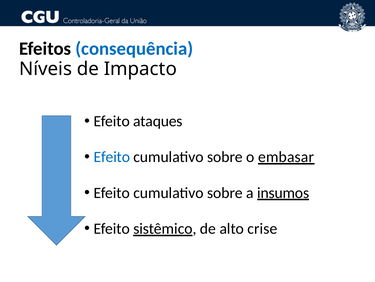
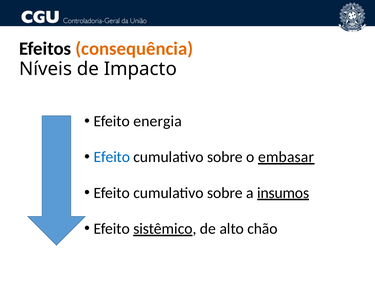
consequência colour: blue -> orange (134, 48)
ataques: ataques -> energia (158, 121)
crise: crise -> chão (262, 228)
